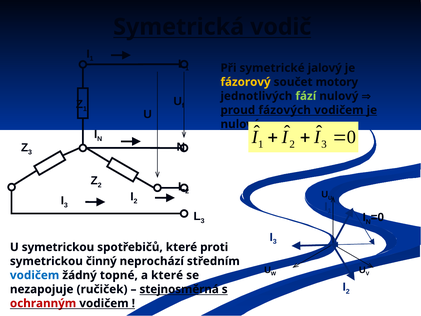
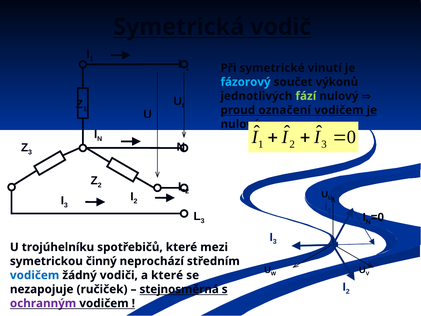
jalový: jalový -> vinutí (325, 68)
fázorový colour: yellow -> light blue (246, 82)
motory: motory -> výkonů (337, 82)
fázových: fázových -> označení (285, 110)
U symetrickou: symetrickou -> trojúhelníku (58, 247)
proti: proti -> mezi (214, 247)
topné: topné -> vodiči (119, 275)
ochranným colour: red -> purple (43, 303)
